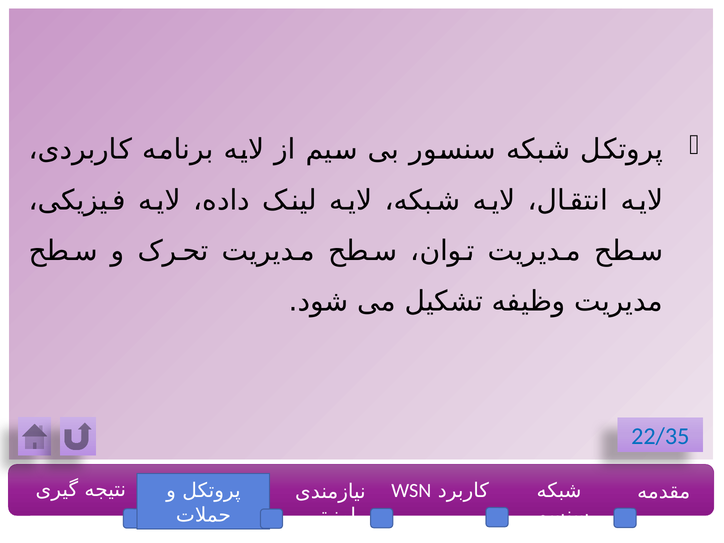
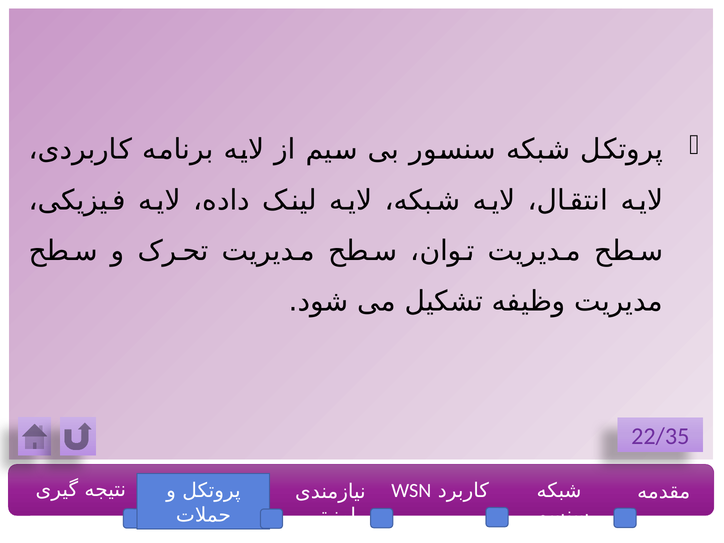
22/35 colour: blue -> purple (660, 436)
